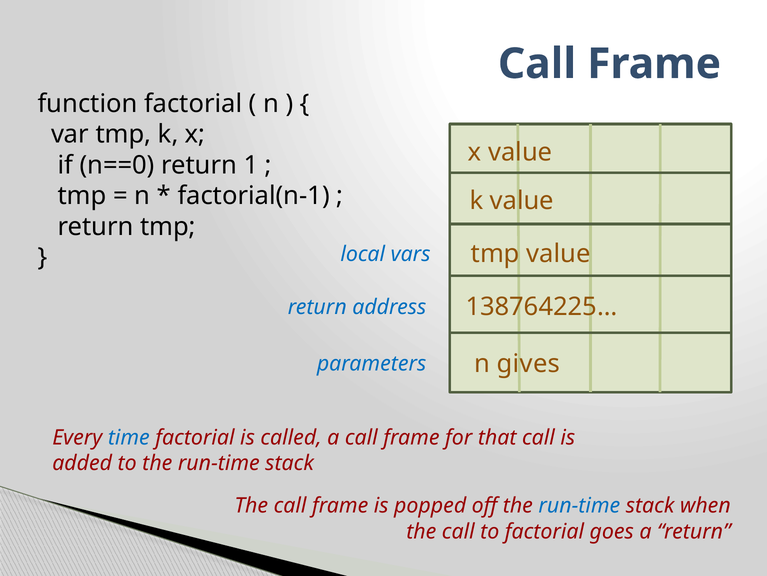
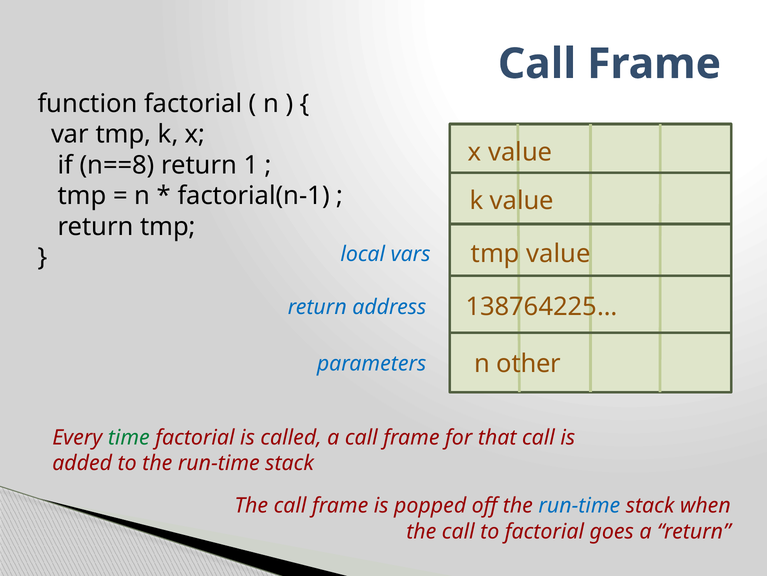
n==0: n==0 -> n==8 (117, 165)
gives: gives -> other (529, 364)
time colour: blue -> green (129, 437)
